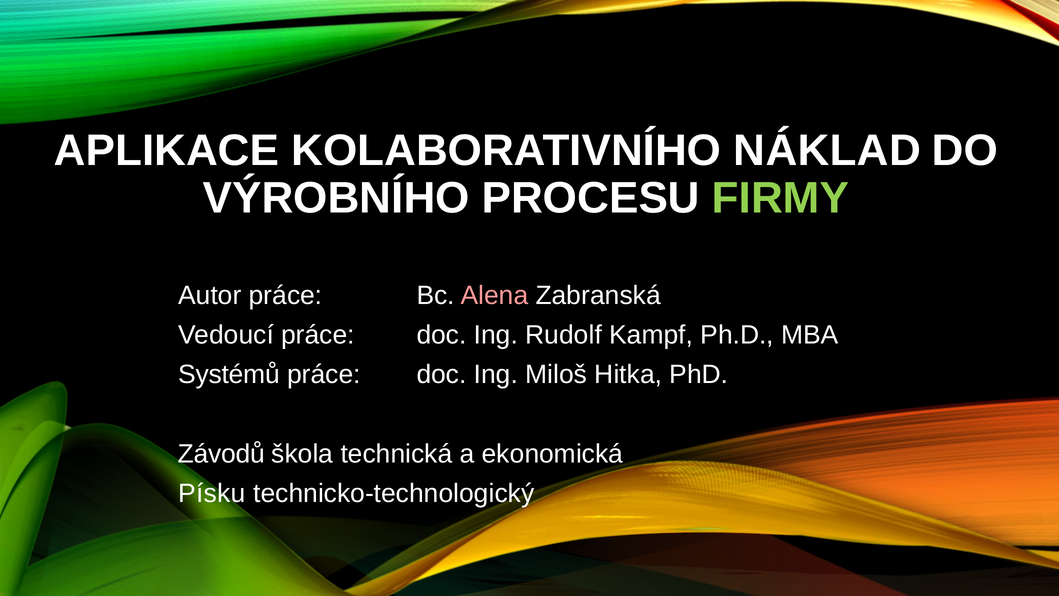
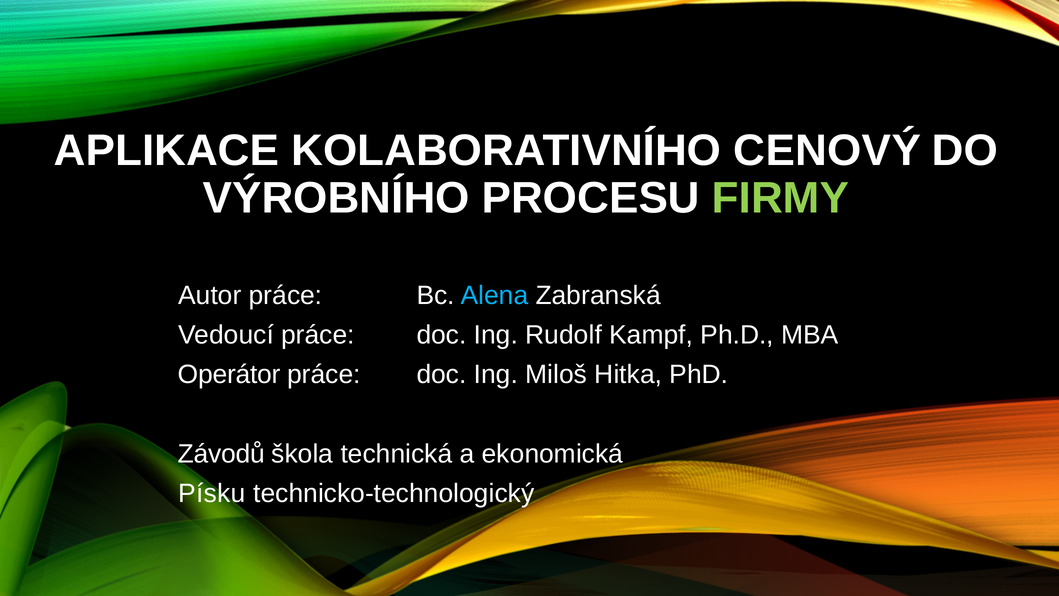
NÁKLAD: NÁKLAD -> CENOVÝ (827, 151)
Alena colour: pink -> light blue (494, 295)
Systémů: Systémů -> Operátor (229, 374)
